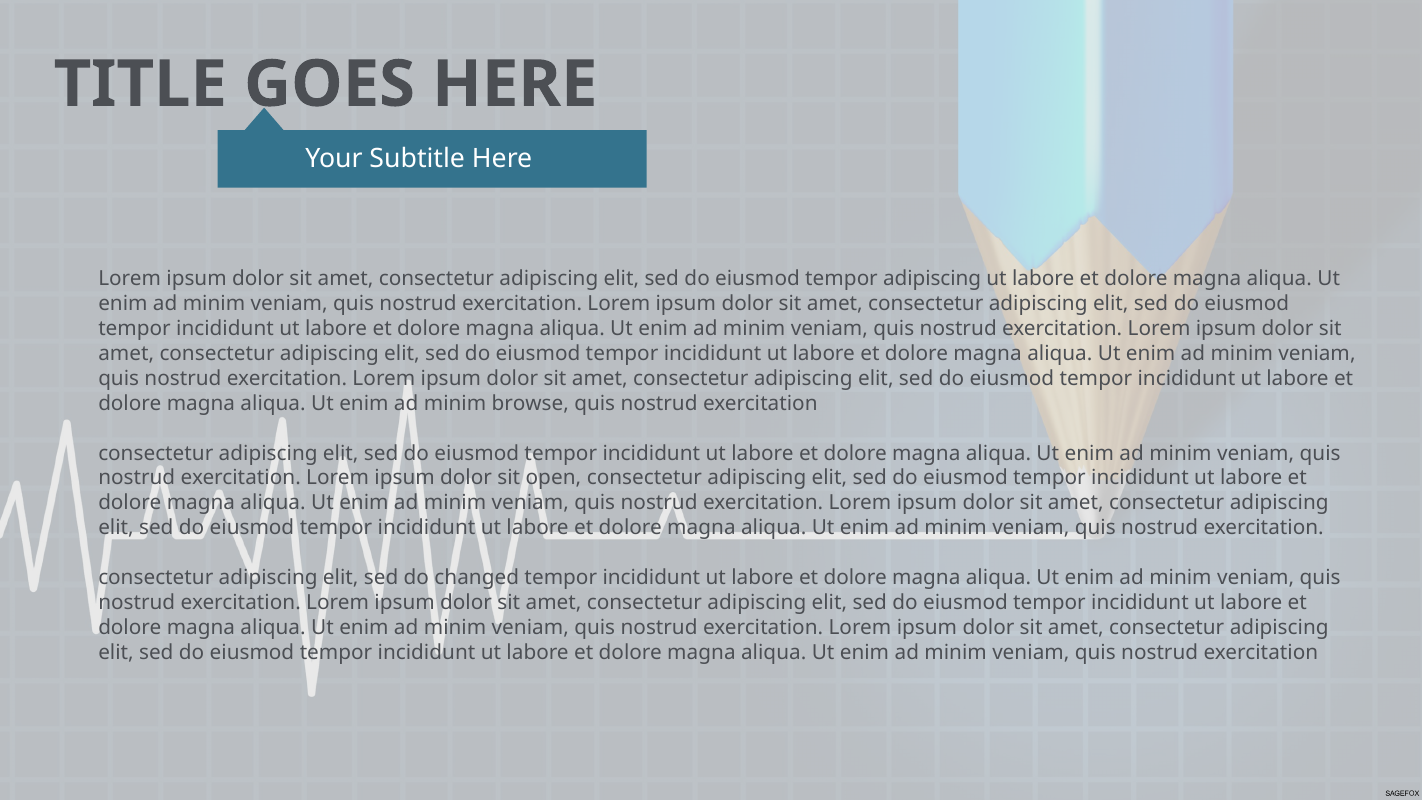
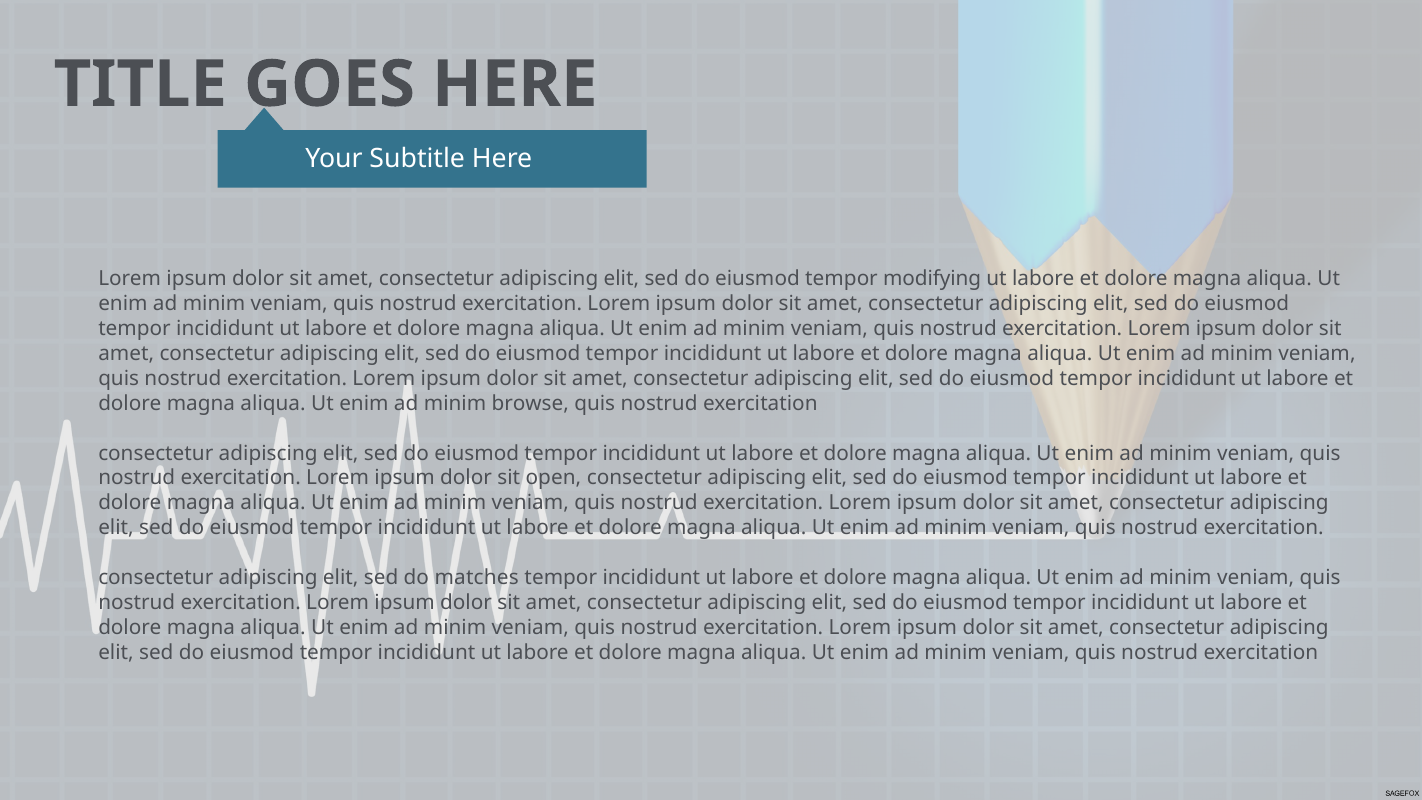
tempor adipiscing: adipiscing -> modifying (932, 279)
changed: changed -> matches (477, 578)
